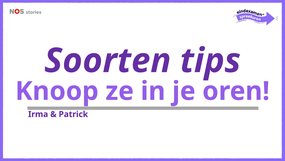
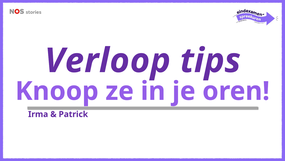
Soorten: Soorten -> Verloop (108, 61)
